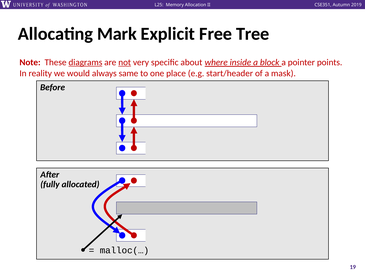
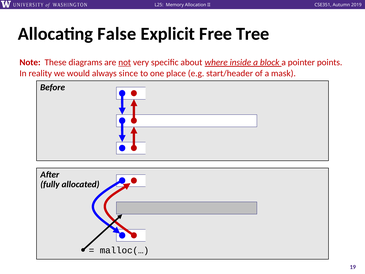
Mark: Mark -> False (117, 34)
diagrams underline: present -> none (85, 62)
same: same -> since (128, 73)
